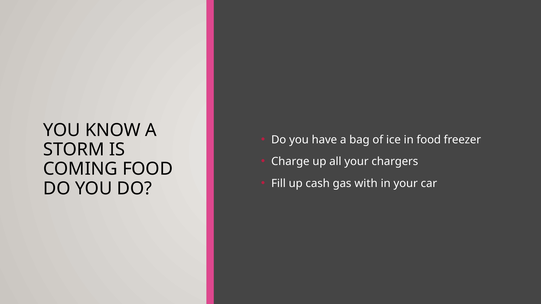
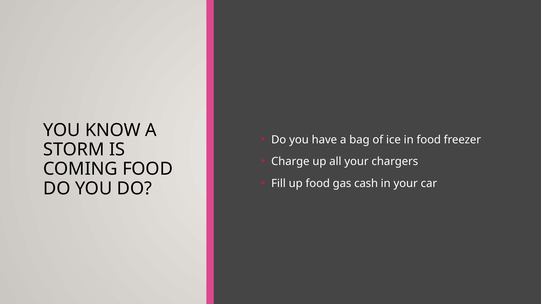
up cash: cash -> food (318, 184)
with: with -> cash (366, 184)
